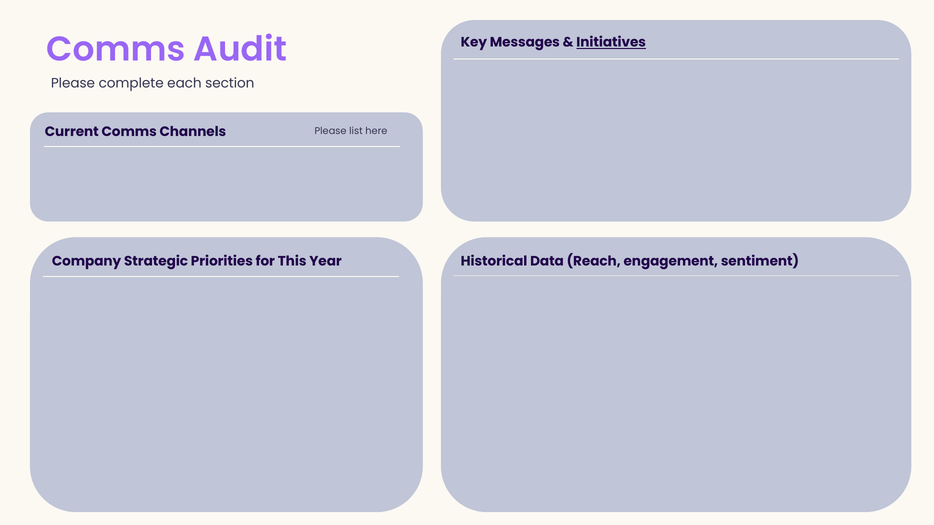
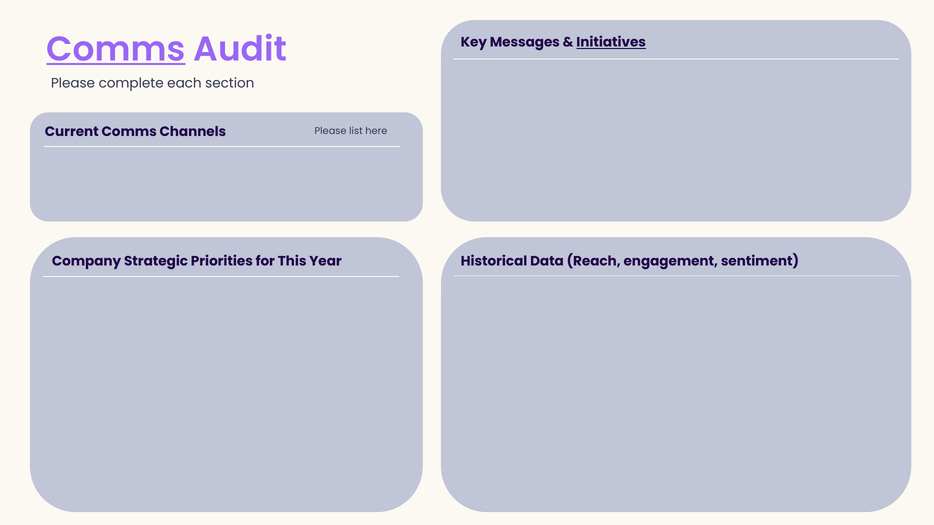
Comms underline: none -> present (116, 49)
